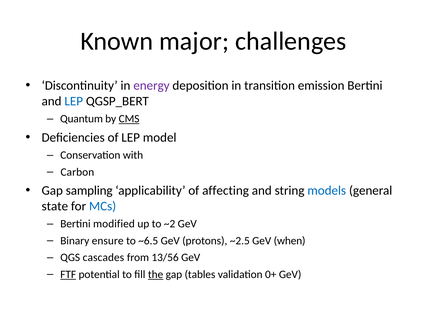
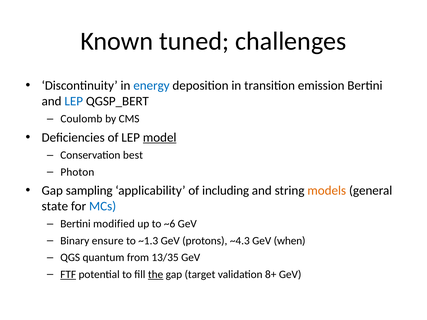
major: major -> tuned (194, 41)
energy colour: purple -> blue (151, 86)
Quantum: Quantum -> Coulomb (81, 119)
CMS underline: present -> none (129, 119)
model underline: none -> present (160, 138)
with: with -> best (133, 155)
Carbon: Carbon -> Photon (77, 172)
affecting: affecting -> including (226, 191)
models colour: blue -> orange (327, 191)
~2: ~2 -> ~6 (170, 224)
~6.5: ~6.5 -> ~1.3 (148, 241)
~2.5: ~2.5 -> ~4.3 (240, 241)
cascades: cascades -> quantum (104, 258)
13/56: 13/56 -> 13/35 (165, 258)
tables: tables -> target (200, 275)
0+: 0+ -> 8+ (271, 275)
